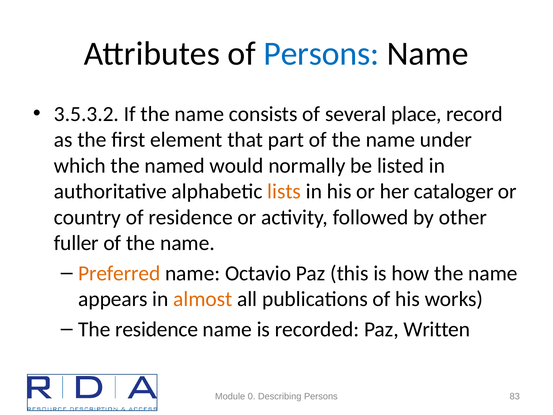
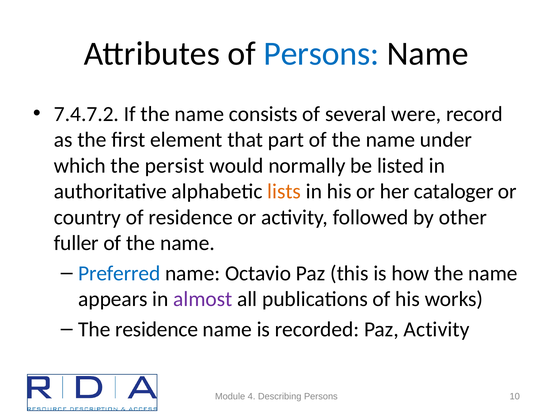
3.5.3.2: 3.5.3.2 -> 7.4.7.2 (86, 114)
place: place -> were (416, 114)
named: named -> persist (175, 166)
Preferred colour: orange -> blue (119, 273)
almost colour: orange -> purple (203, 299)
Paz Written: Written -> Activity (437, 329)
0: 0 -> 4 (252, 396)
83: 83 -> 10 (515, 396)
